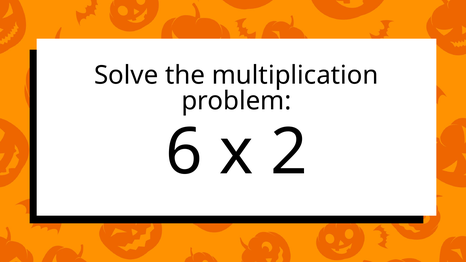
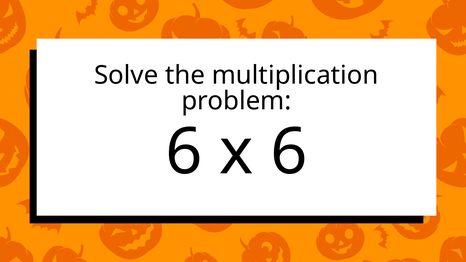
x 2: 2 -> 6 (289, 152)
